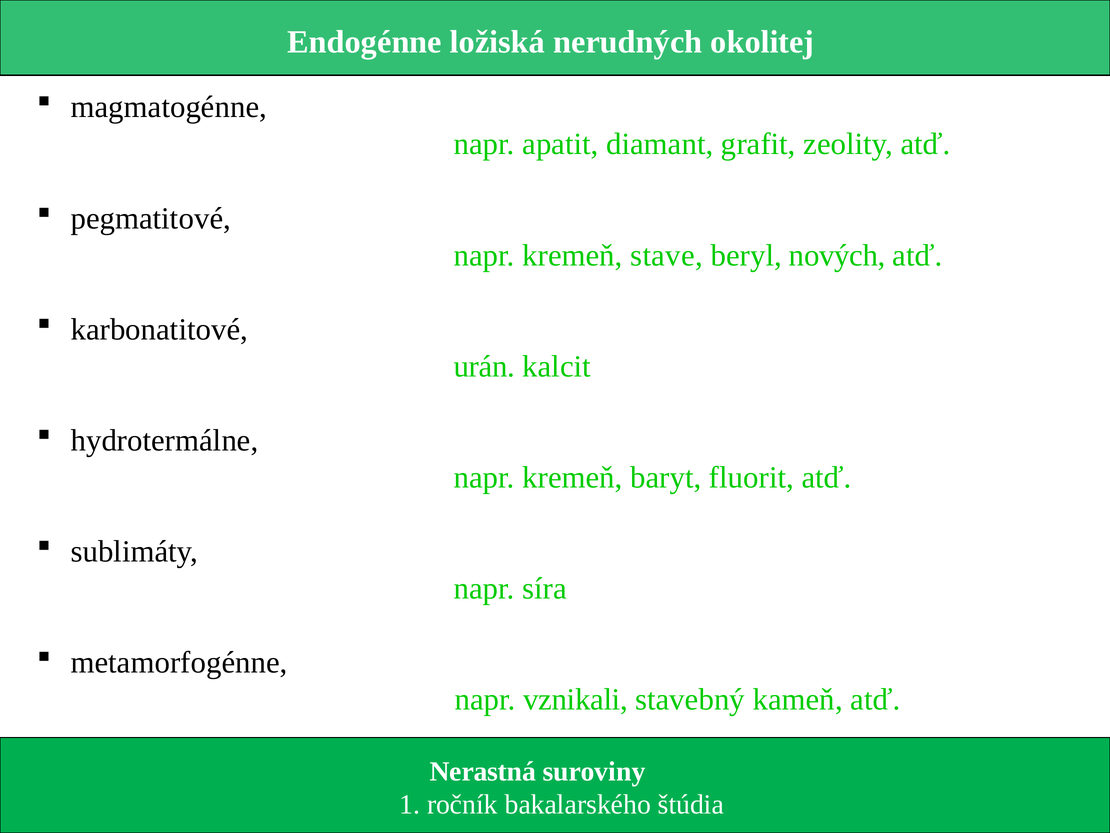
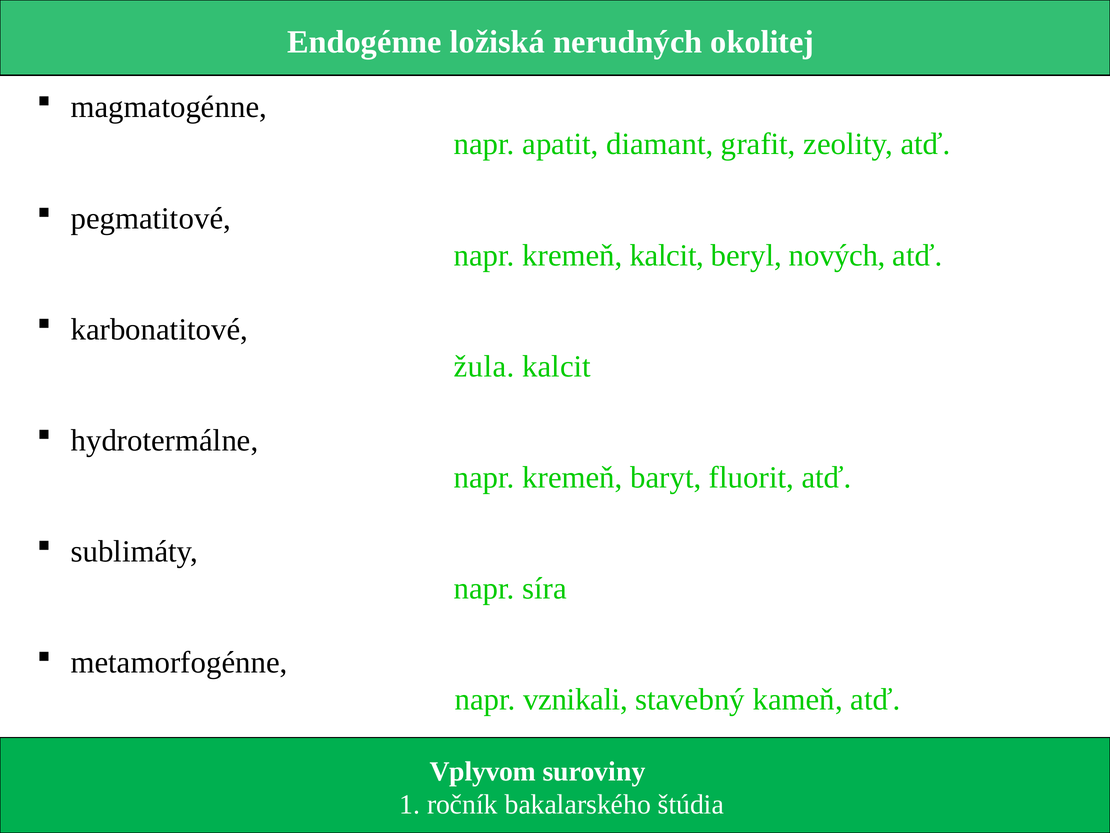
kremeň stave: stave -> kalcit (667, 255)
urán: urán -> žula (484, 366)
Nerastná: Nerastná -> Vplyvom (483, 771)
